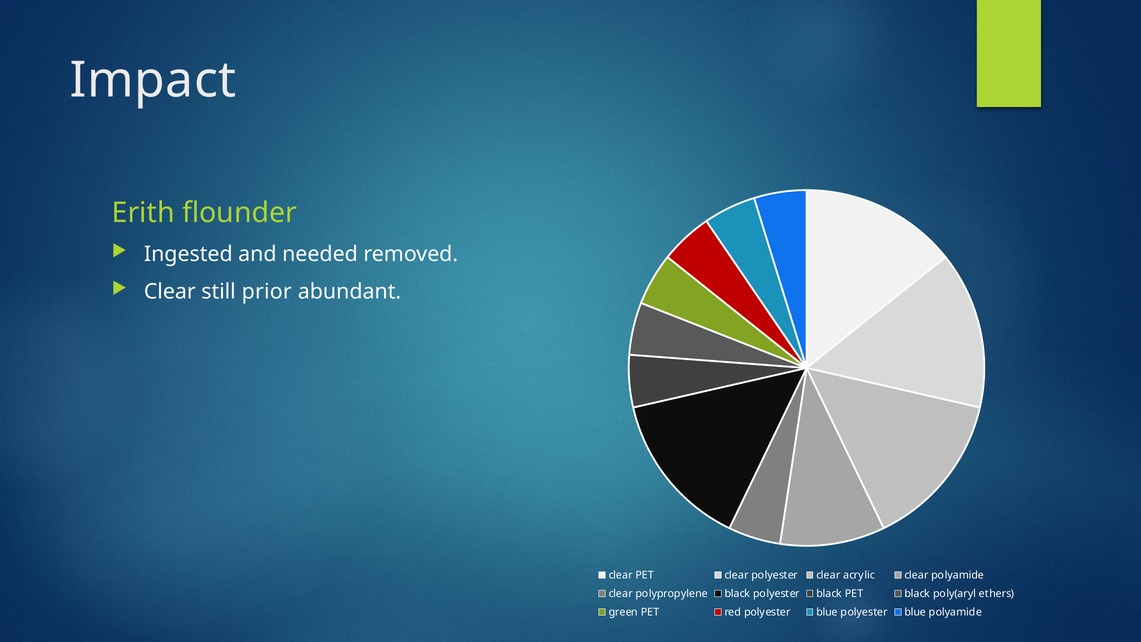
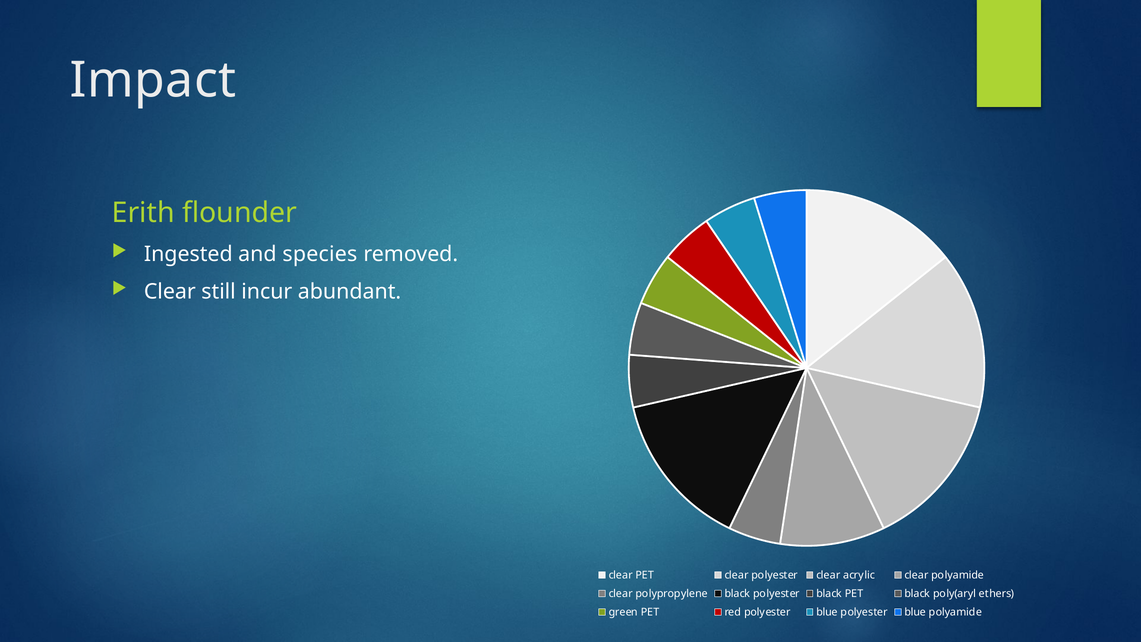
needed: needed -> species (320, 254)
prior: prior -> incur (267, 292)
